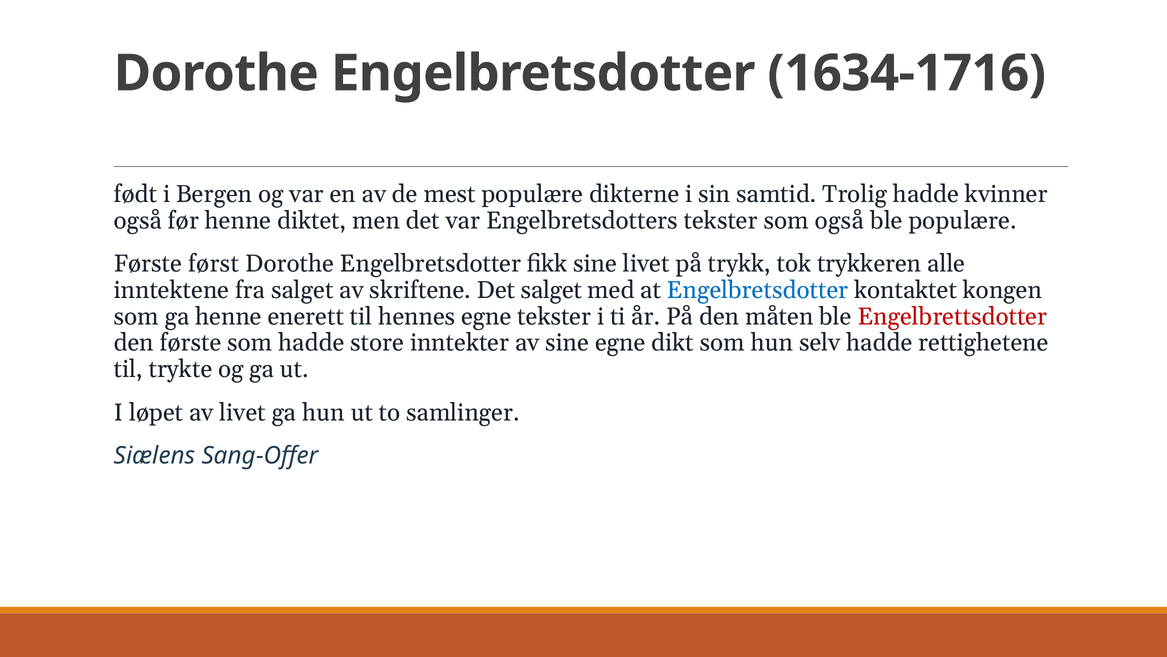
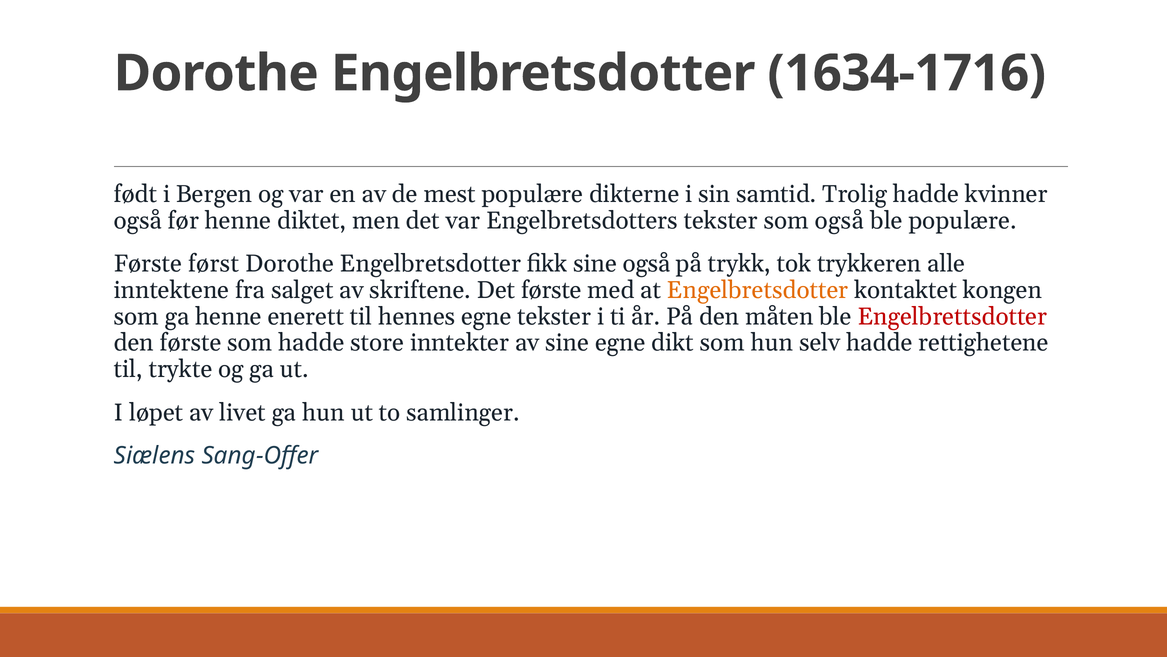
sine livet: livet -> også (647, 264)
Det salget: salget -> første (551, 290)
Engelbretsdotter colour: blue -> orange (758, 290)
